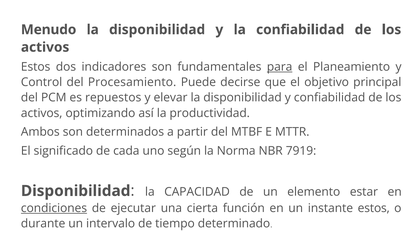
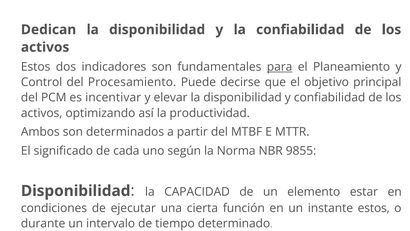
Menudo: Menudo -> Dedican (49, 30)
repuestos: repuestos -> incentivar (113, 98)
7919: 7919 -> 9855 (301, 150)
condiciones underline: present -> none (54, 208)
